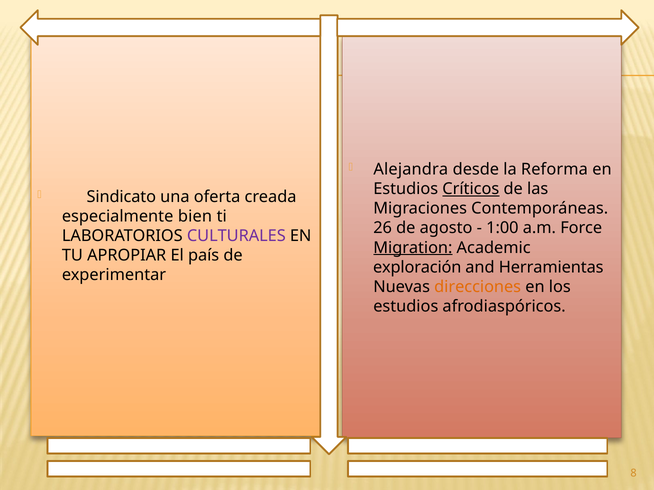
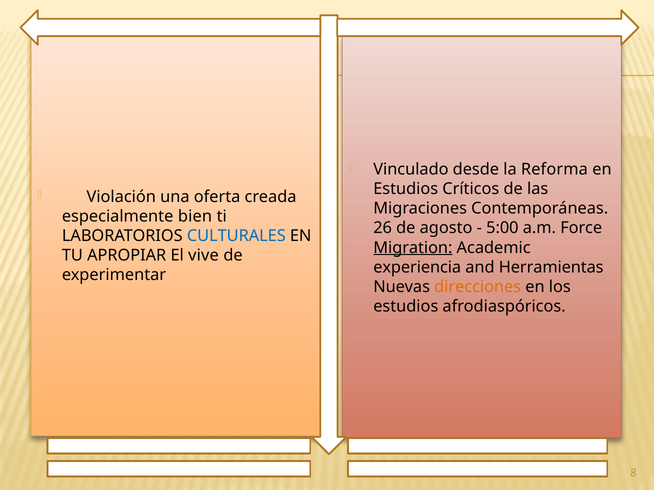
Alejandra: Alejandra -> Vinculado (411, 169)
Críticos underline: present -> none (471, 189)
Sindicato: Sindicato -> Violación (121, 197)
1:00: 1:00 -> 5:00 (502, 228)
CULTURALES colour: purple -> blue (236, 236)
país: país -> vive (204, 256)
exploración: exploración -> experiencia (417, 268)
